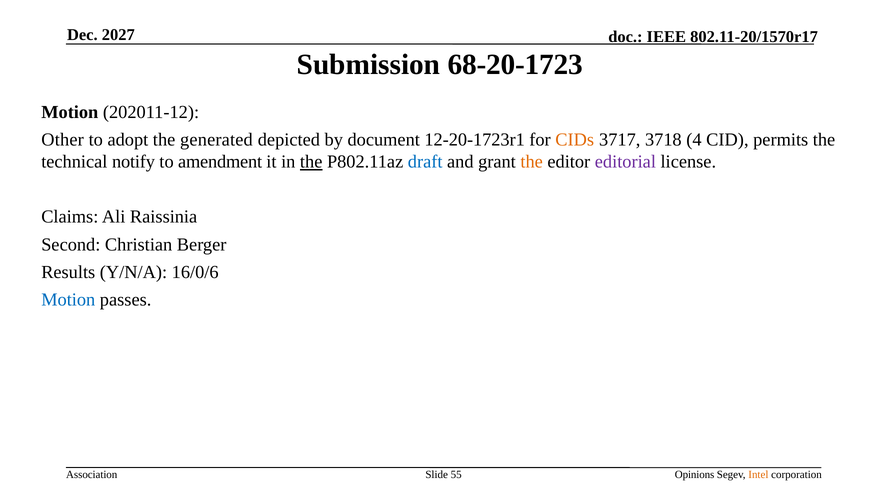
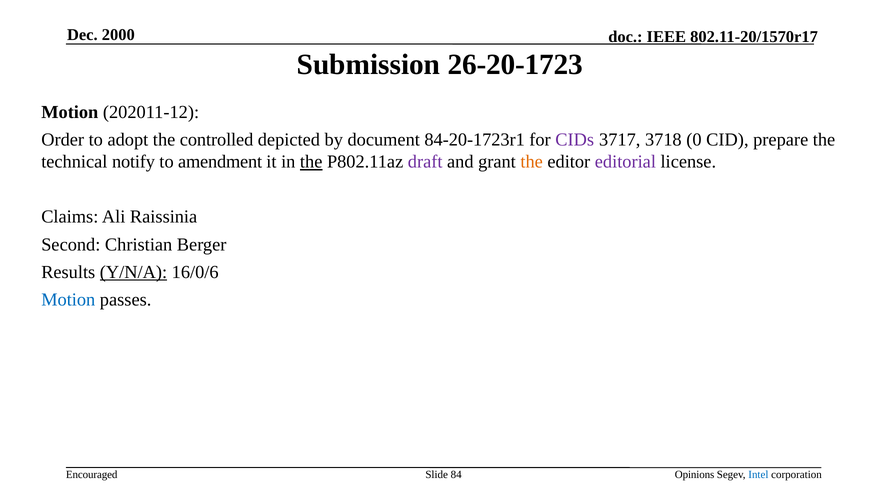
2027: 2027 -> 2000 (118, 35)
68-20-1723: 68-20-1723 -> 26-20-1723 (515, 65)
Other: Other -> Order (63, 140)
generated: generated -> controlled (217, 140)
12-20-1723r1: 12-20-1723r1 -> 84-20-1723r1 (475, 140)
CIDs colour: orange -> purple (575, 140)
4: 4 -> 0 (694, 140)
permits: permits -> prepare (781, 140)
draft colour: blue -> purple (425, 162)
Y/N/A underline: none -> present (133, 272)
Association: Association -> Encouraged (92, 475)
55: 55 -> 84 (456, 475)
Intel colour: orange -> blue (758, 475)
